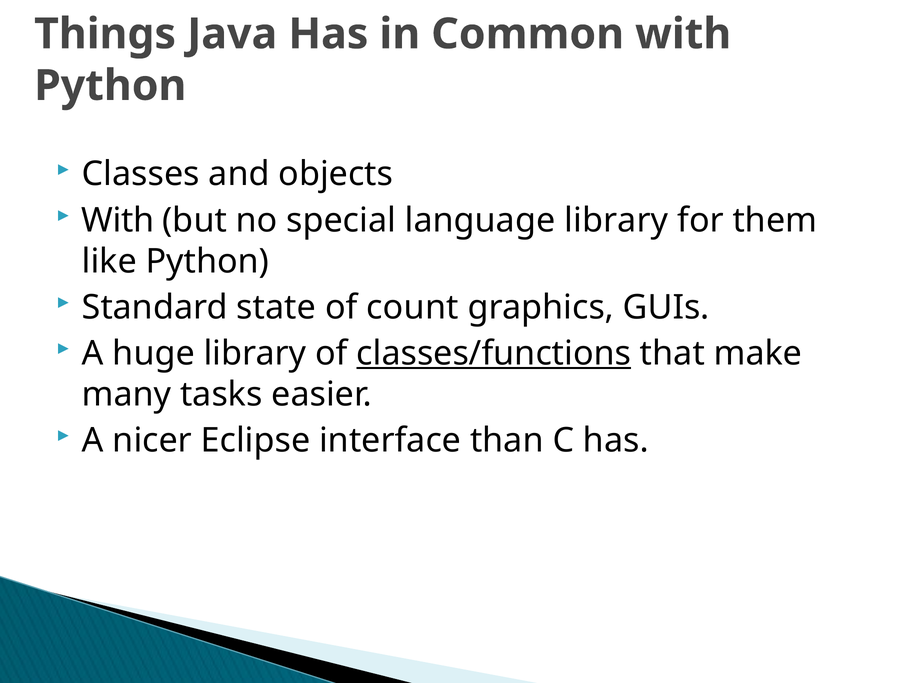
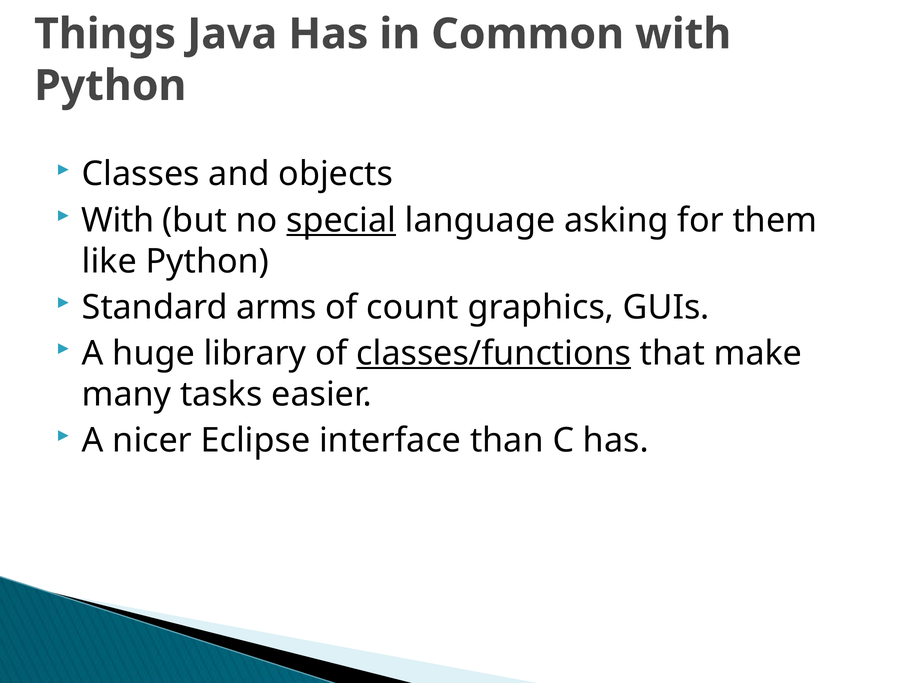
special underline: none -> present (341, 220)
language library: library -> asking (616, 220)
state: state -> arms (276, 307)
